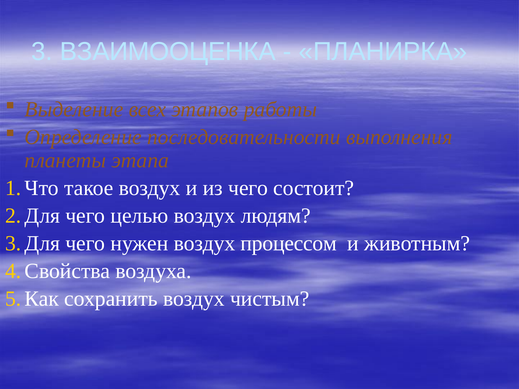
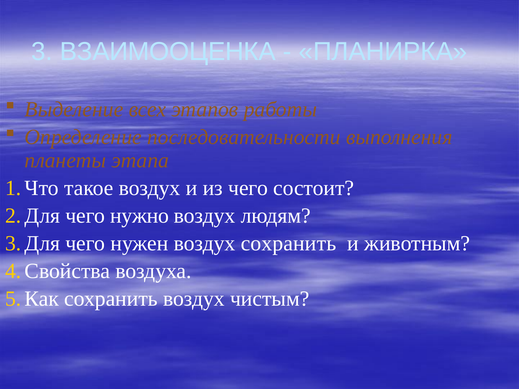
целью: целью -> нужно (140, 216)
воздух процессом: процессом -> сохранить (288, 243)
